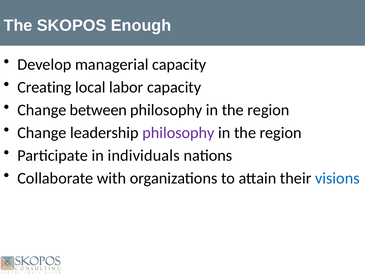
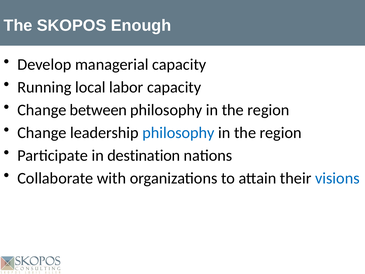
Creating: Creating -> Running (44, 87)
philosophy colour: purple -> blue (178, 133)
individuals: individuals -> destination (144, 155)
